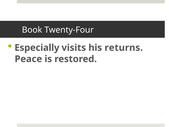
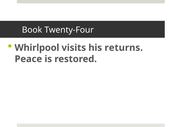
Especially: Especially -> Whirlpool (37, 48)
